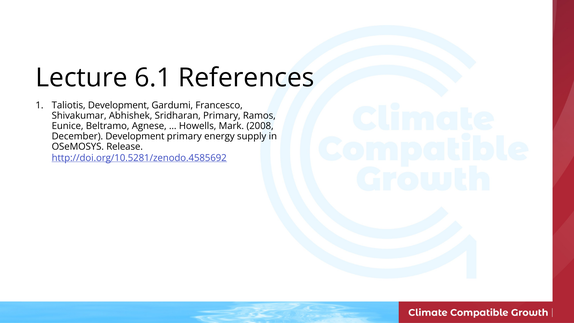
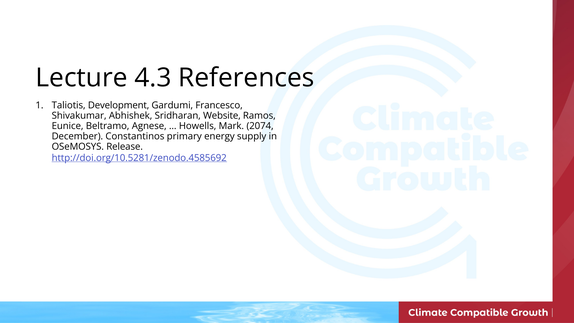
6.1: 6.1 -> 4.3 (153, 78)
Sridharan Primary: Primary -> Website (222, 116)
2008: 2008 -> 2074 (260, 126)
December Development: Development -> Constantinos (135, 136)
